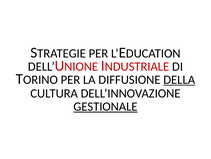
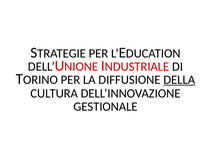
GESTIONALE underline: present -> none (106, 106)
